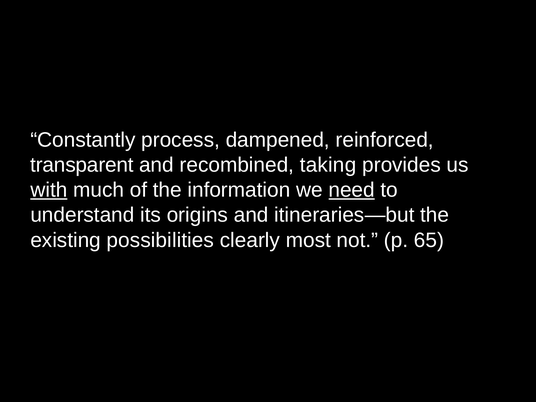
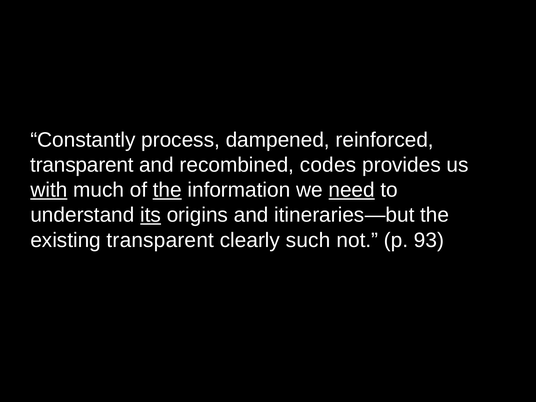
taking: taking -> codes (328, 165)
the underline: none -> present (167, 190)
its underline: none -> present (151, 215)
existing possibilities: possibilities -> transparent (160, 240)
most: most -> such (308, 240)
65: 65 -> 93 (429, 240)
